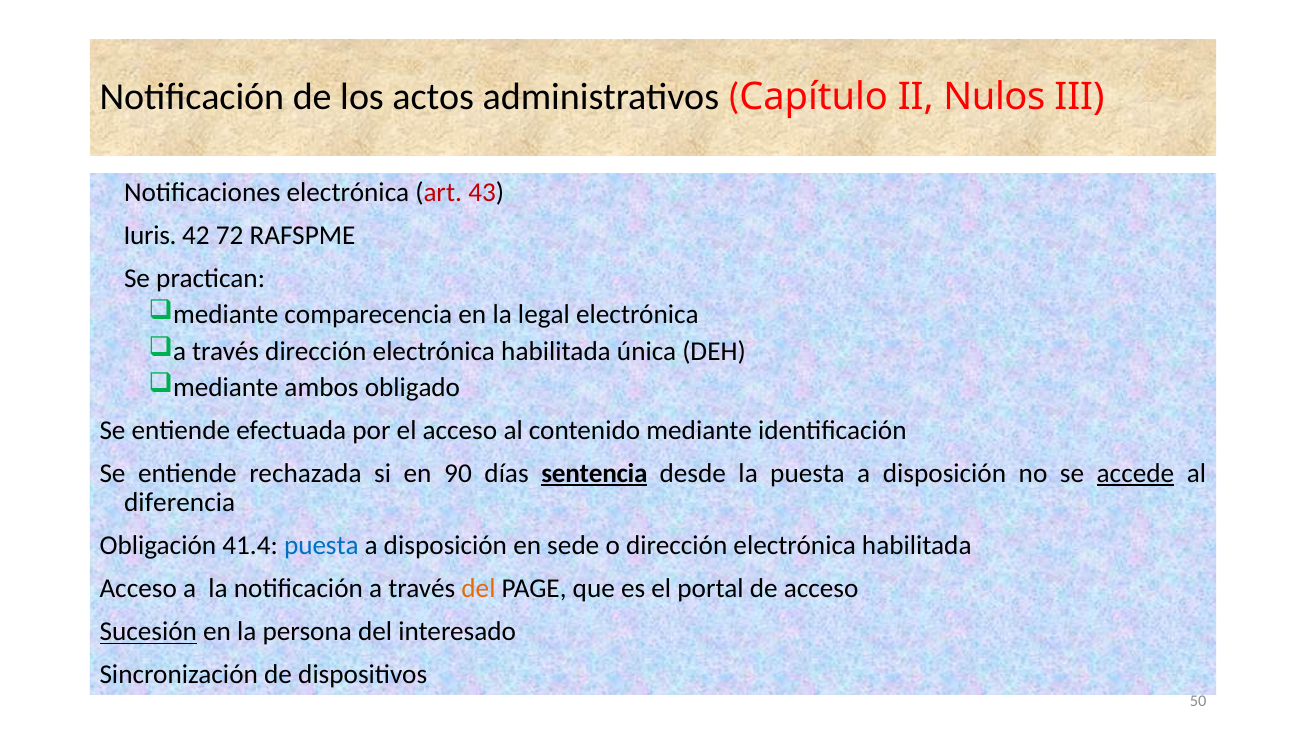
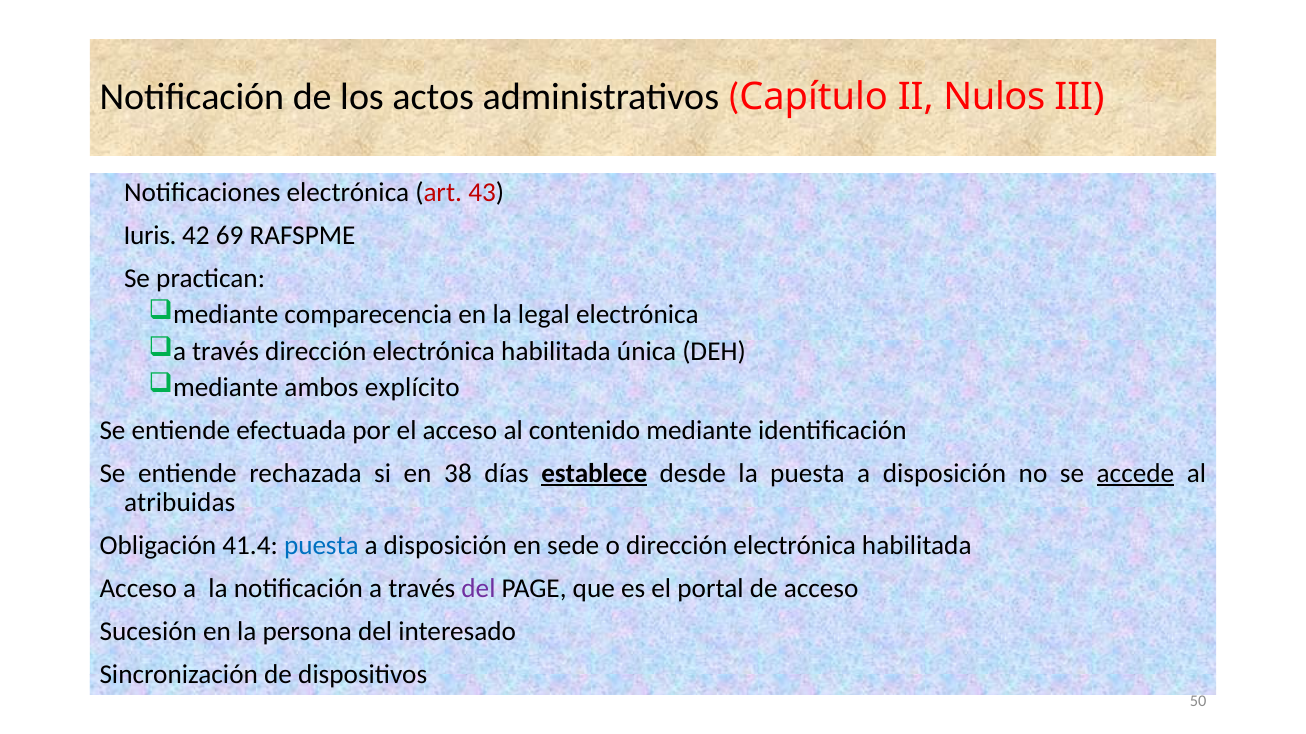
72: 72 -> 69 (230, 236)
obligado: obligado -> explícito (412, 388)
90: 90 -> 38 (458, 474)
sentencia: sentencia -> establece (594, 474)
diferencia: diferencia -> atribuidas (180, 503)
del colour: orange -> purple (478, 589)
Sucesión underline: present -> none (148, 632)
